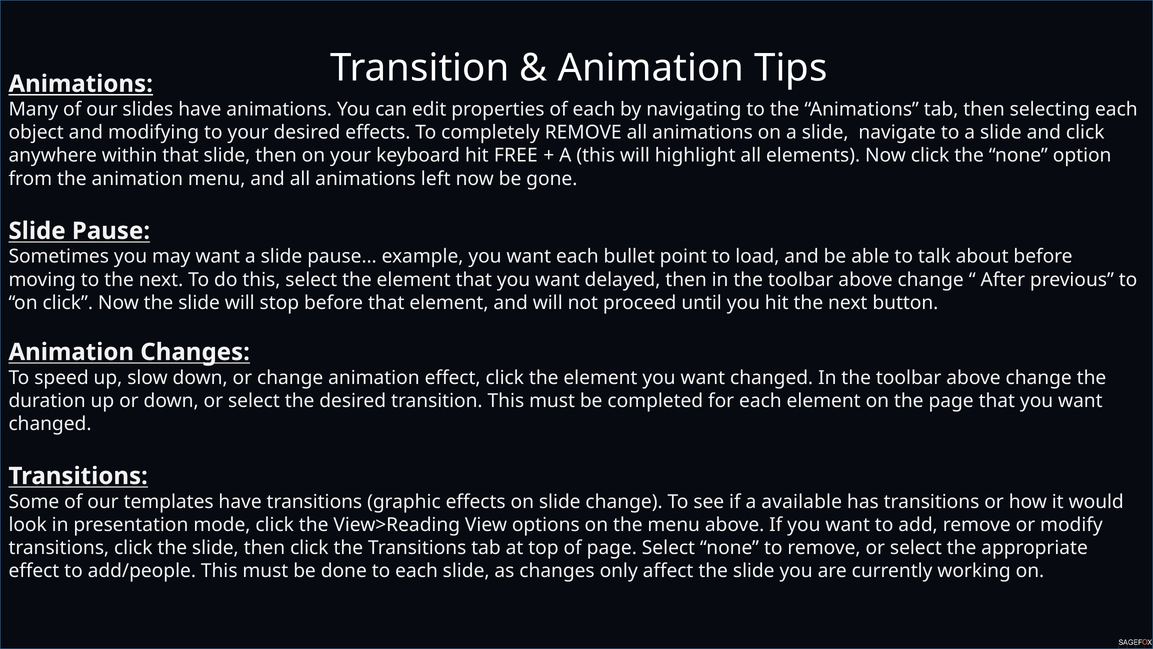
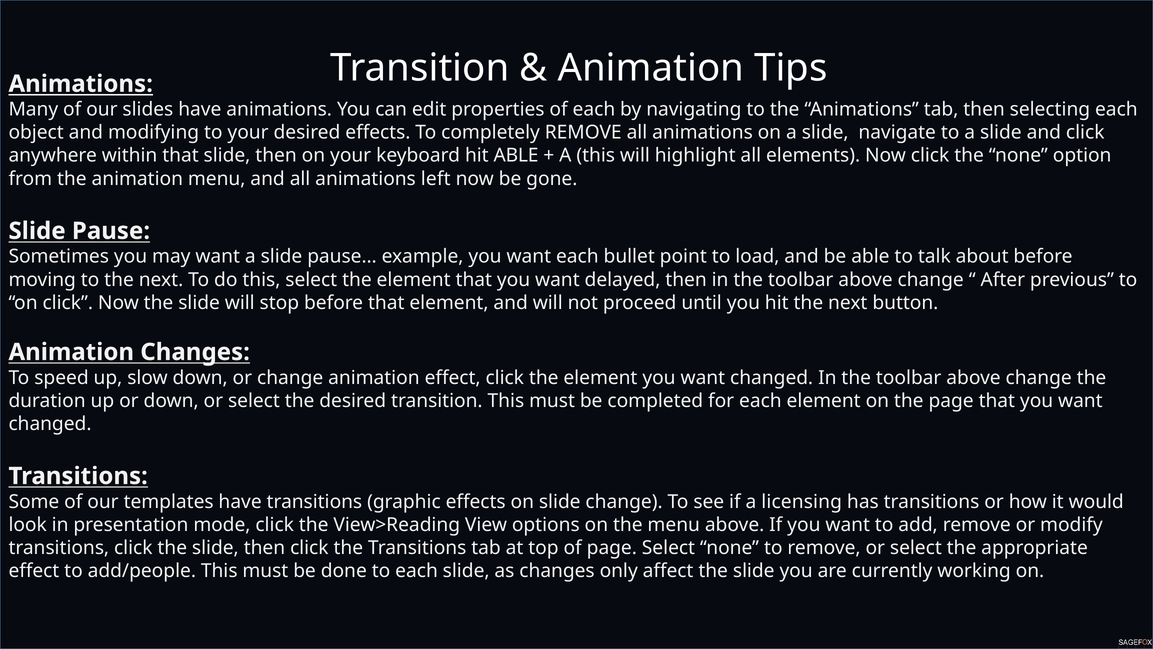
hit FREE: FREE -> ABLE (516, 156)
available: available -> licensing (802, 501)
